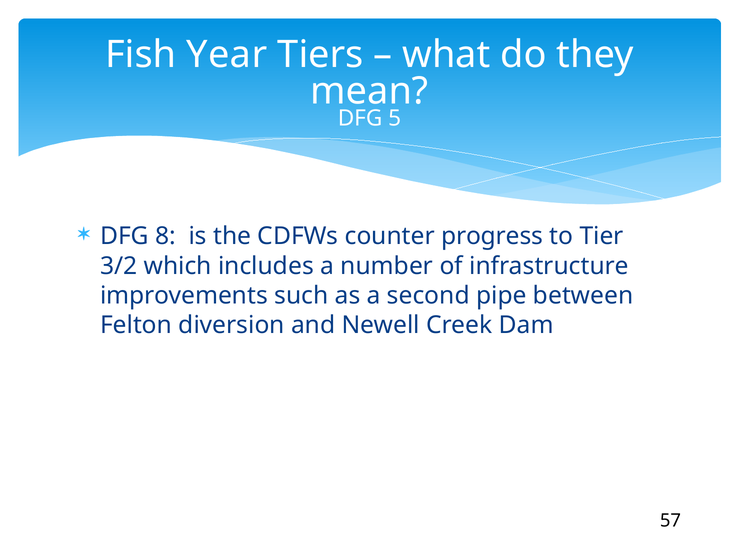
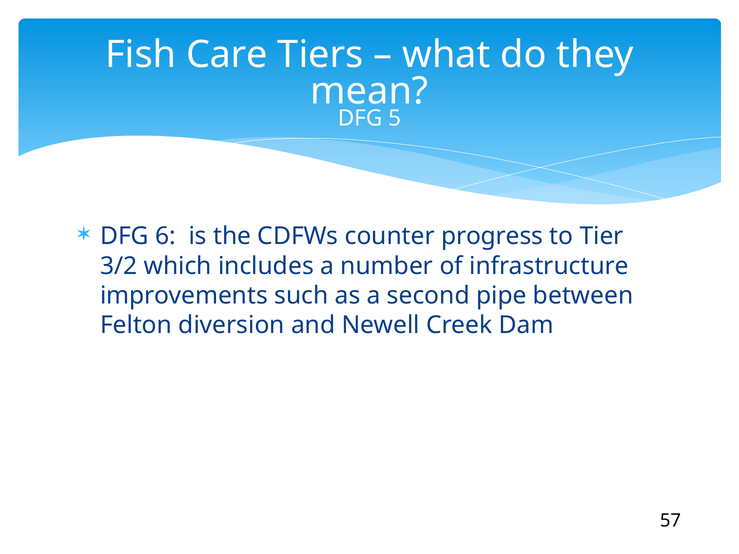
Year: Year -> Care (227, 55)
8: 8 -> 6 (165, 236)
